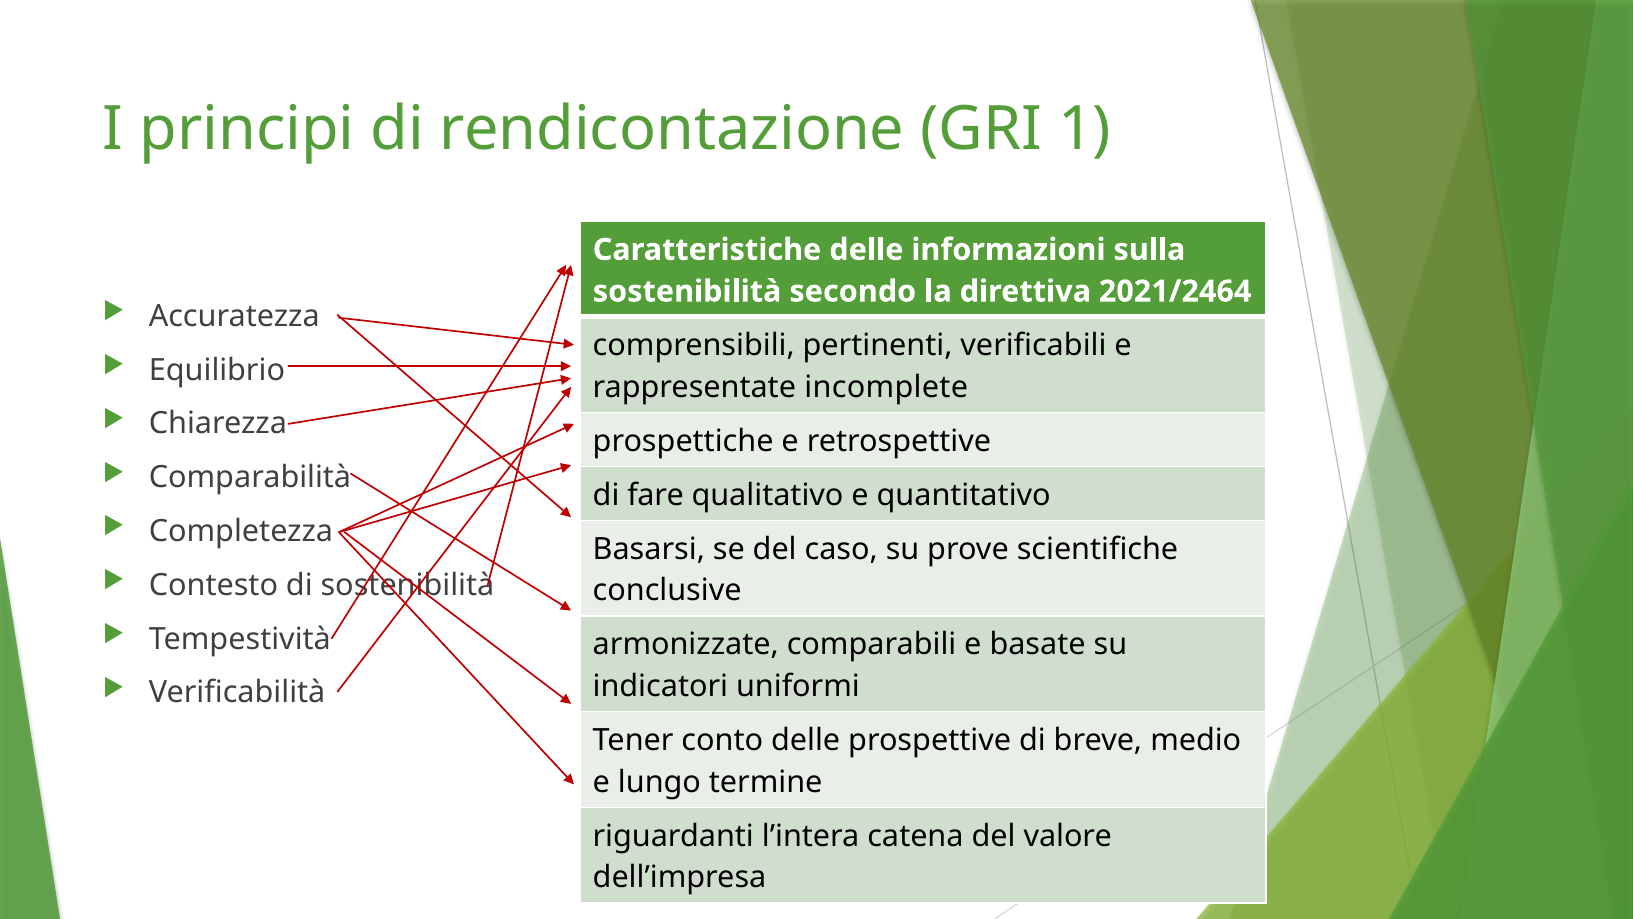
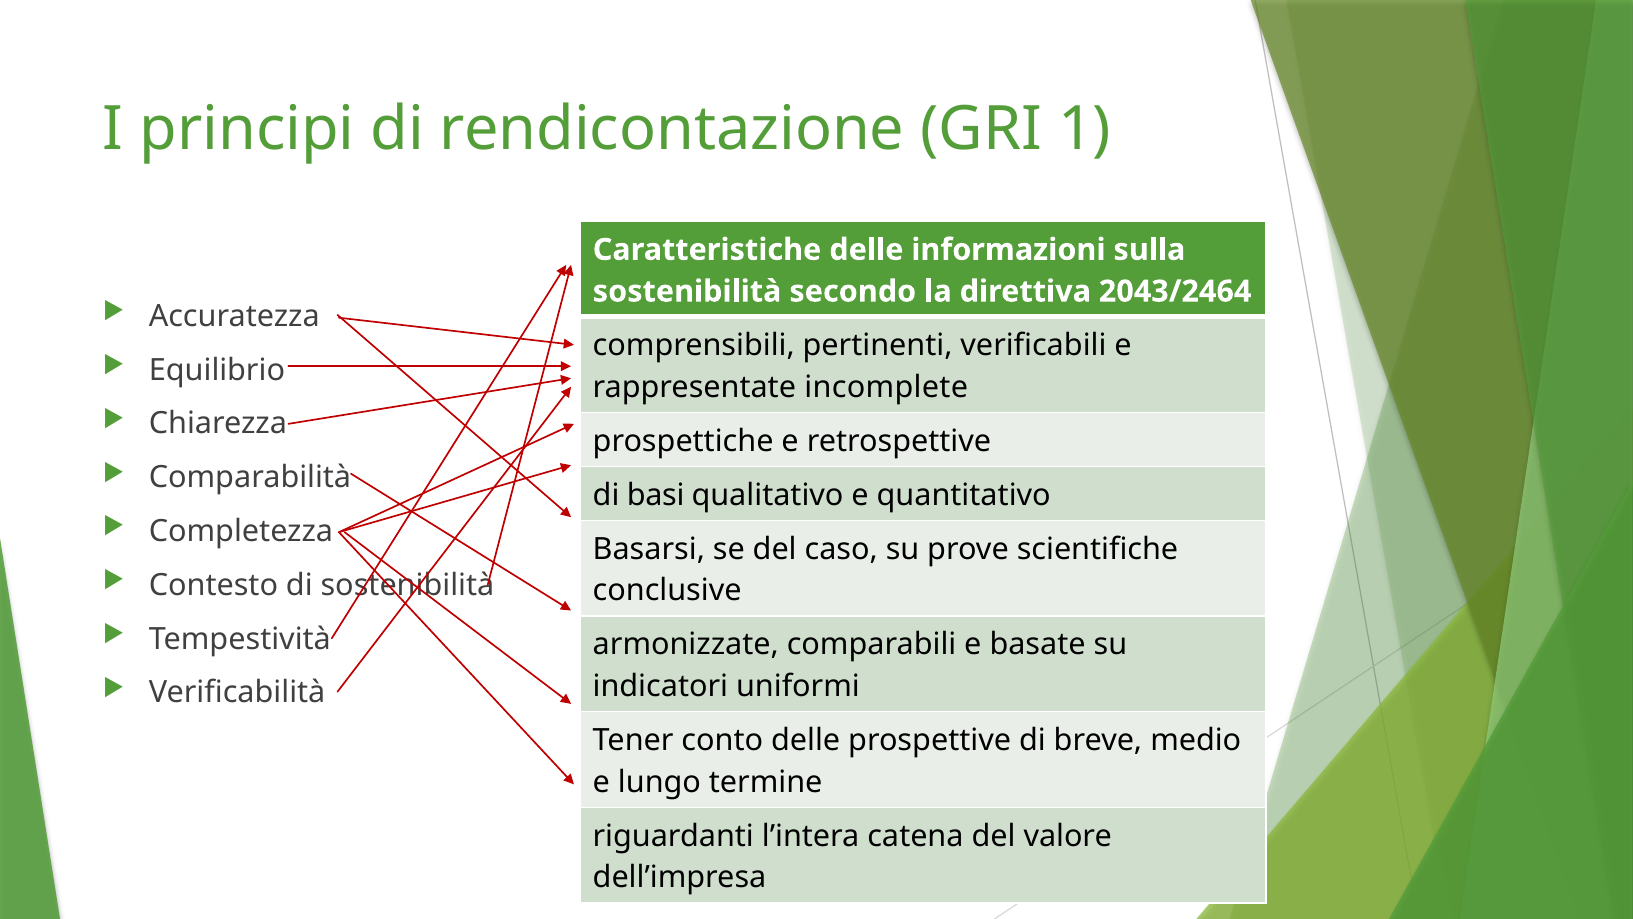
2021/2464: 2021/2464 -> 2043/2464 (1175, 291)
fare: fare -> basi (656, 495)
